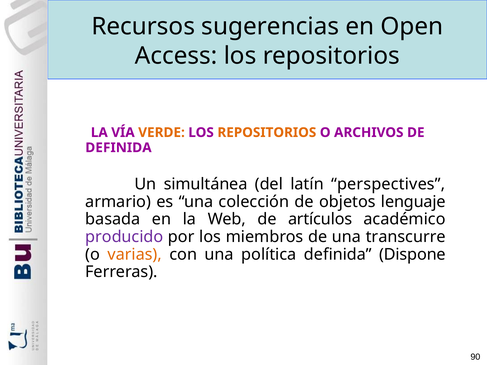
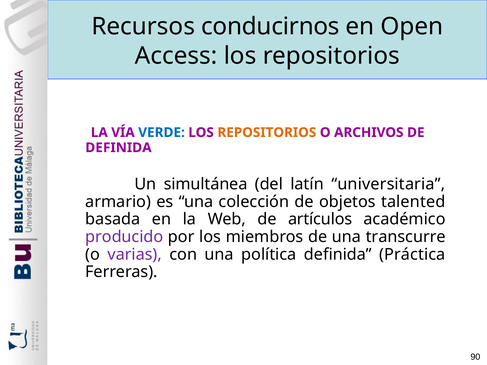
sugerencias: sugerencias -> conducirnos (270, 27)
VERDE colour: orange -> blue (162, 133)
perspectives: perspectives -> universitaria (388, 184)
lenguaje: lenguaje -> talented (413, 202)
varias colour: orange -> purple (135, 254)
Dispone: Dispone -> Práctica (412, 254)
